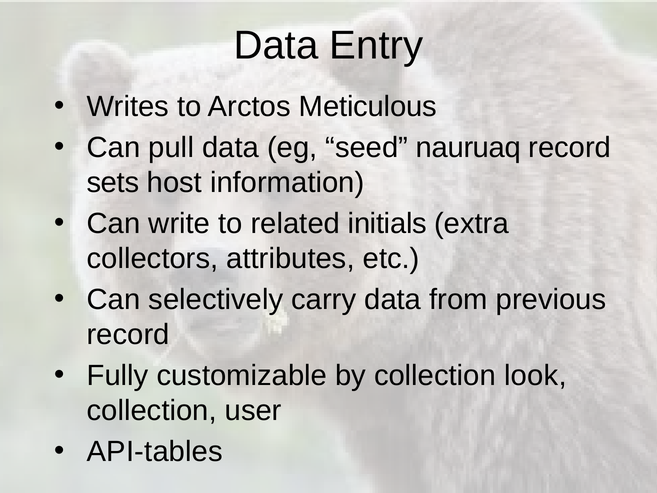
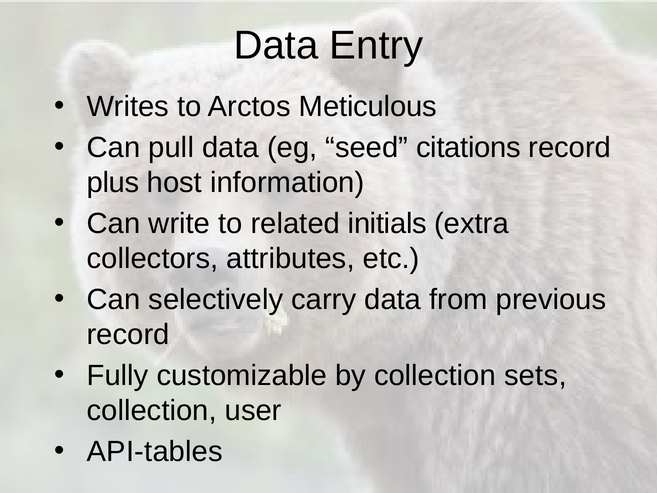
nauruaq: nauruaq -> citations (468, 147)
sets: sets -> plus (113, 182)
look: look -> sets (535, 375)
